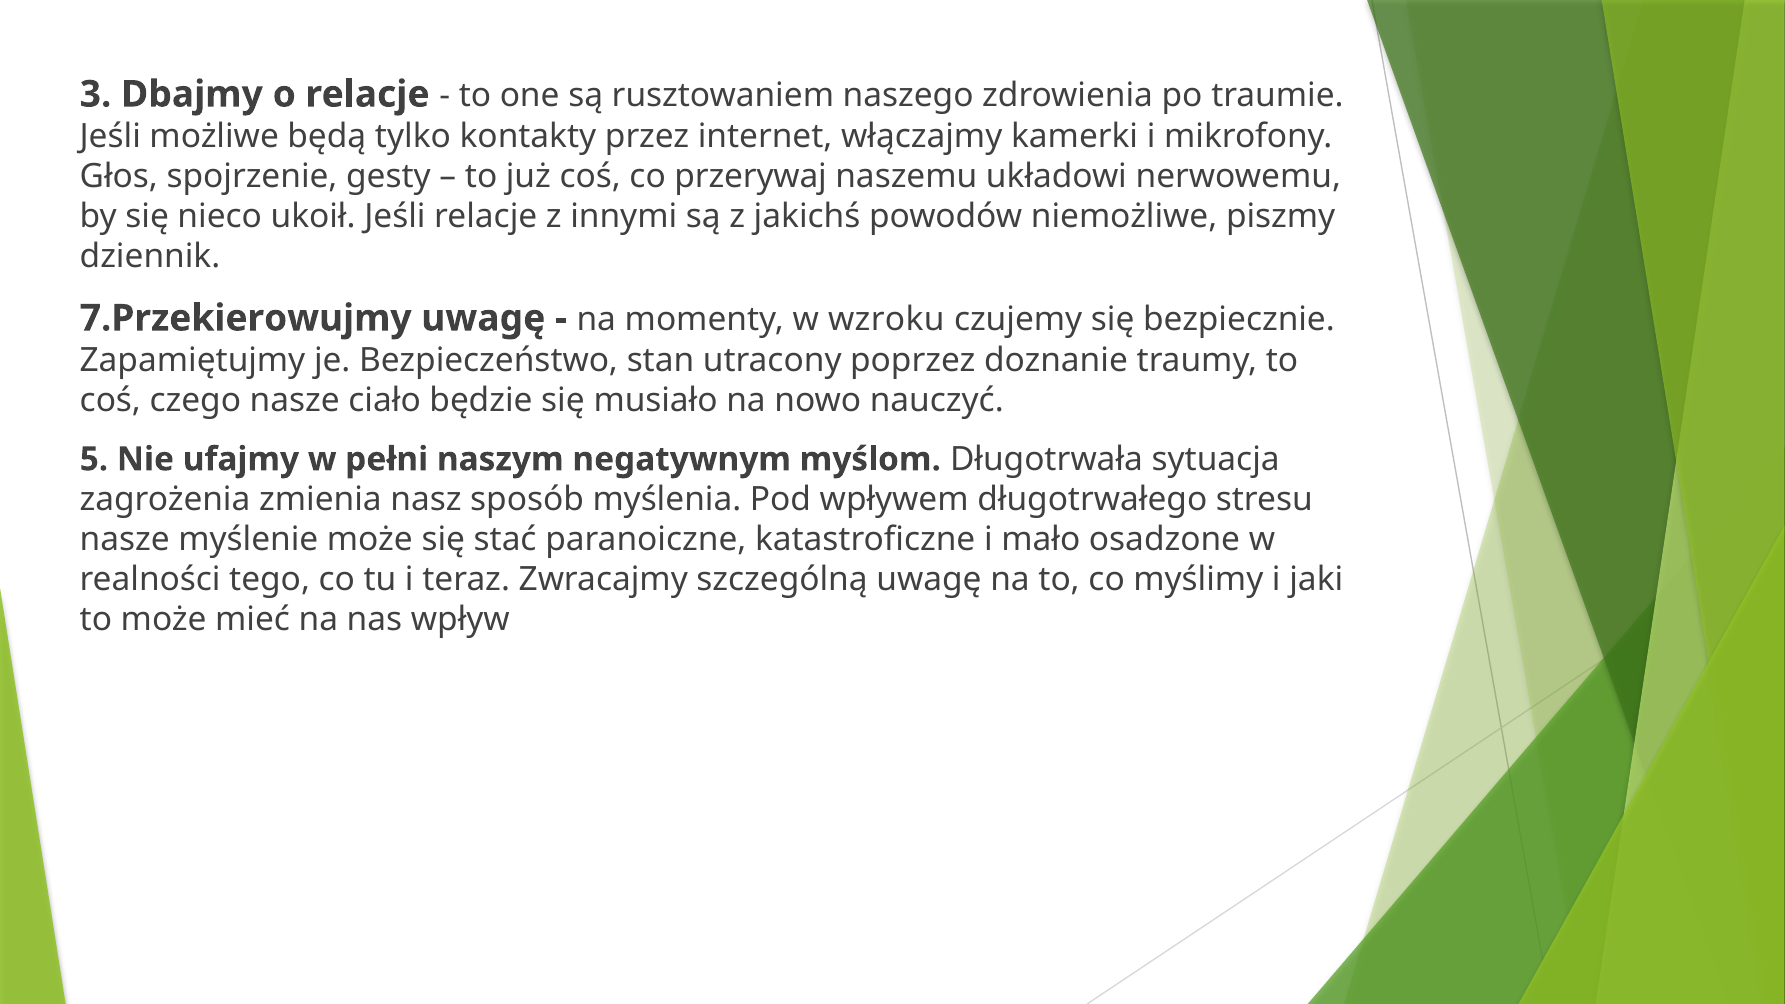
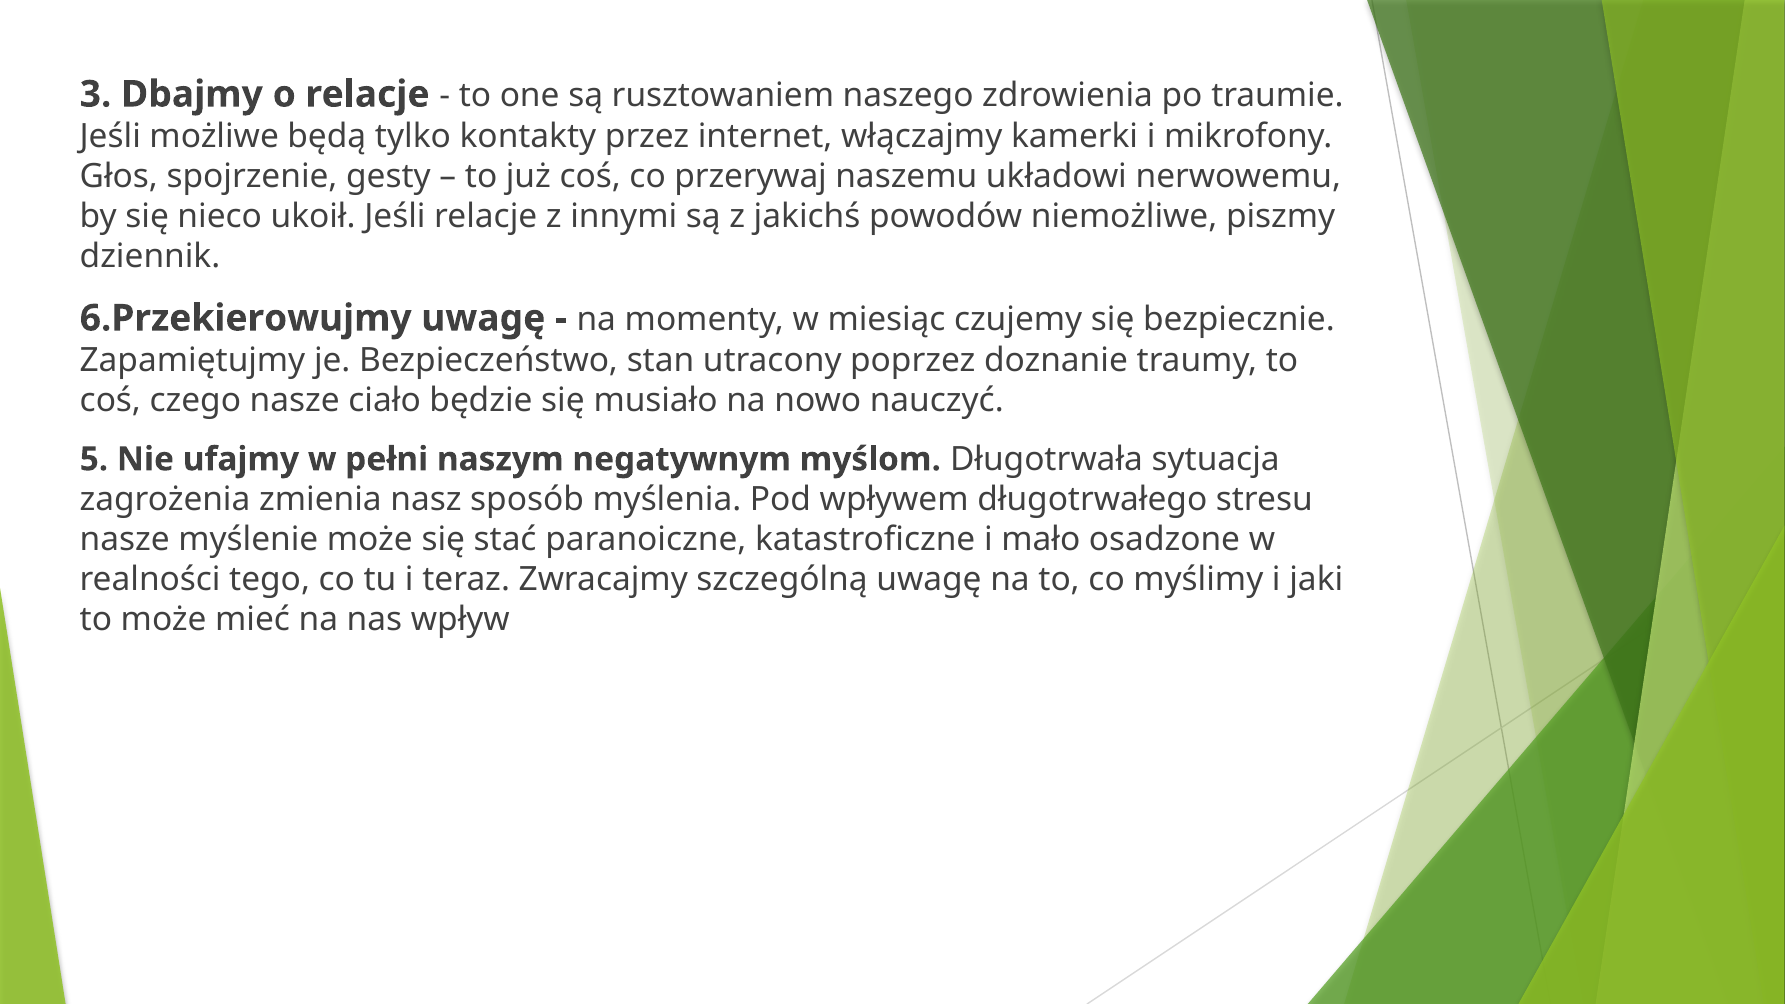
7.Przekierowujmy: 7.Przekierowujmy -> 6.Przekierowujmy (246, 318)
wzroku: wzroku -> miesiąc (886, 319)
